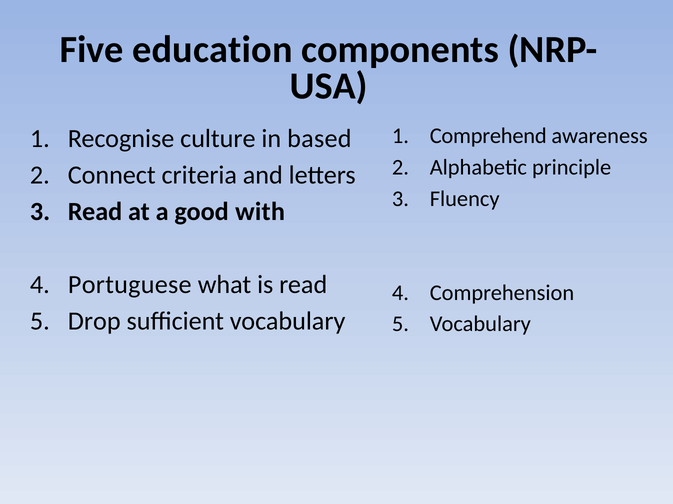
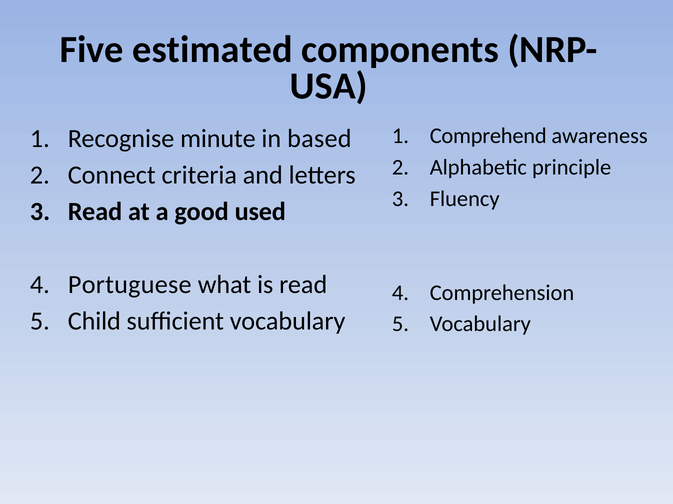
education: education -> estimated (212, 50)
culture: culture -> minute (218, 139)
with: with -> used (260, 212)
Drop: Drop -> Child (94, 322)
